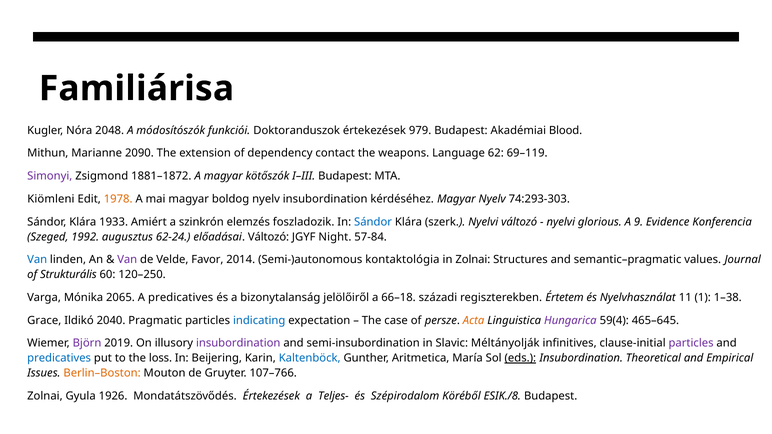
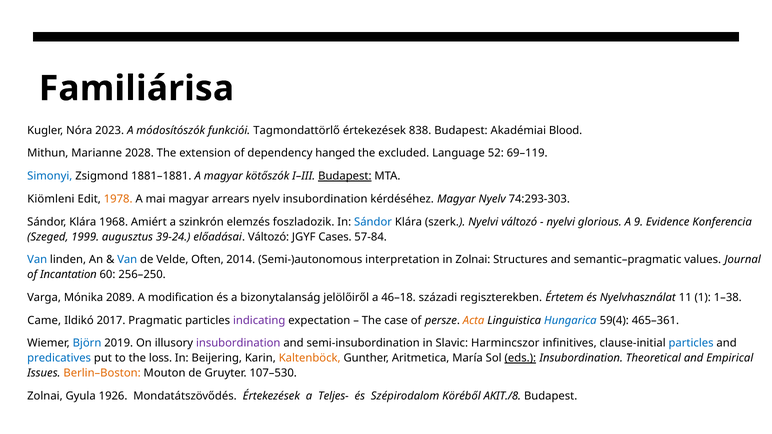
2048: 2048 -> 2023 (110, 130)
Doktoranduszok: Doktoranduszok -> Tagmondattörlő (297, 130)
979: 979 -> 838 (420, 130)
2090: 2090 -> 2028 (139, 153)
contact: contact -> hanged (335, 153)
weapons: weapons -> excluded (404, 153)
62: 62 -> 52 (496, 153)
Simonyi colour: purple -> blue (50, 176)
1881–1872: 1881–1872 -> 1881–1881 (161, 176)
Budapest underline: none -> present (345, 176)
boldog: boldog -> arrears (231, 199)
1933: 1933 -> 1968 (114, 222)
1992: 1992 -> 1999 (85, 237)
62-24: 62-24 -> 39-24 (173, 237)
Night: Night -> Cases (335, 237)
Van colour: purple -> blue (127, 260)
Favor: Favor -> Often (207, 260)
kontaktológia: kontaktológia -> interpretation (402, 260)
Strukturális: Strukturális -> Incantation (68, 275)
120–250: 120–250 -> 256–250 (142, 275)
2065: 2065 -> 2089 (120, 298)
A predicatives: predicatives -> modification (181, 298)
66–18: 66–18 -> 46–18 (399, 298)
Grace: Grace -> Came (44, 321)
2040: 2040 -> 2017 (111, 321)
indicating colour: blue -> purple (259, 321)
Hungarica colour: purple -> blue (570, 321)
465–645: 465–645 -> 465–361 (655, 321)
Björn colour: purple -> blue (87, 343)
Méltányolják: Méltányolják -> Harmincszor (505, 343)
particles colour: purple -> blue (691, 343)
Kaltenböck colour: blue -> orange (310, 358)
107–766: 107–766 -> 107–530 (273, 373)
ESIK./8: ESIK./8 -> AKIT./8 (502, 396)
